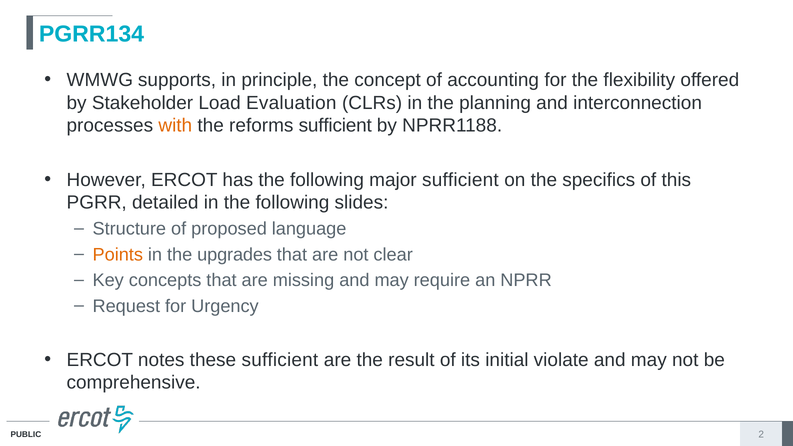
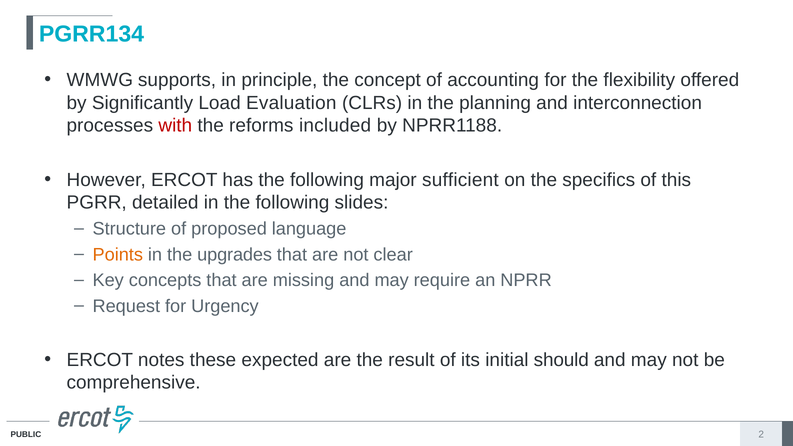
Stakeholder: Stakeholder -> Significantly (143, 103)
with colour: orange -> red (175, 126)
reforms sufficient: sufficient -> included (335, 126)
these sufficient: sufficient -> expected (280, 360)
violate: violate -> should (561, 360)
